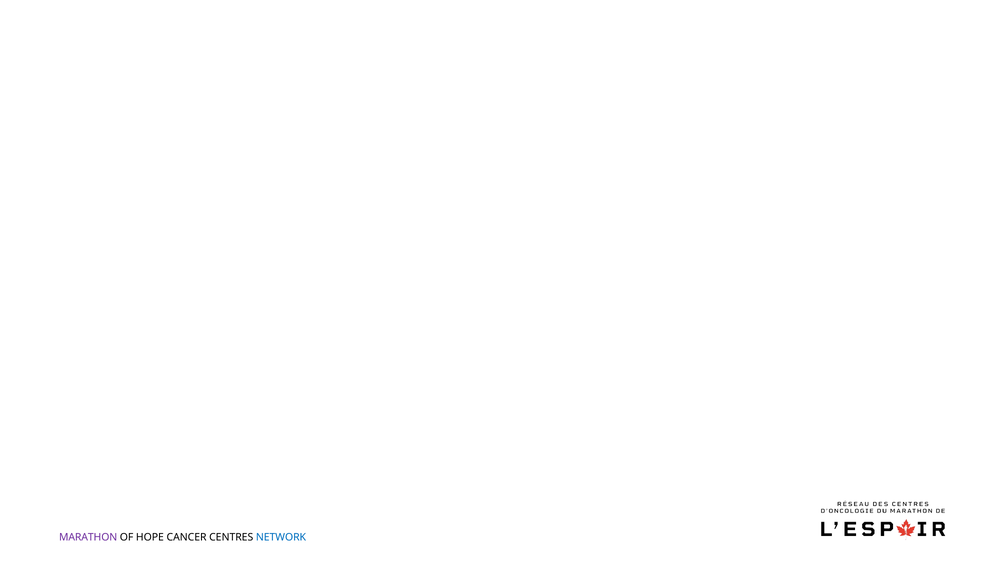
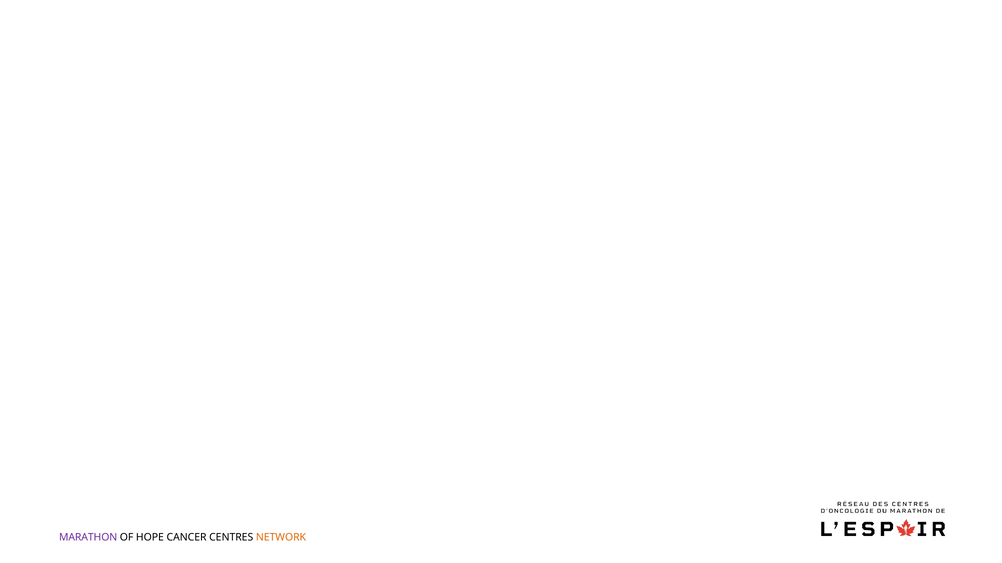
NETWORK colour: blue -> orange (281, 538)
